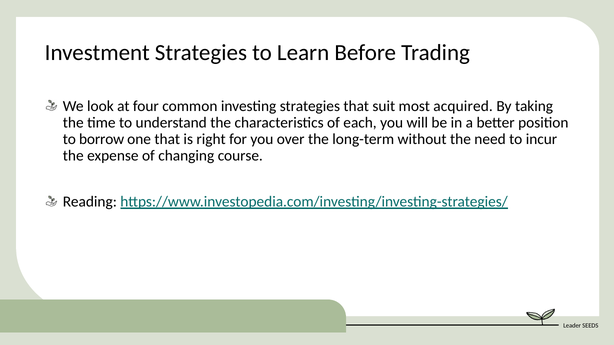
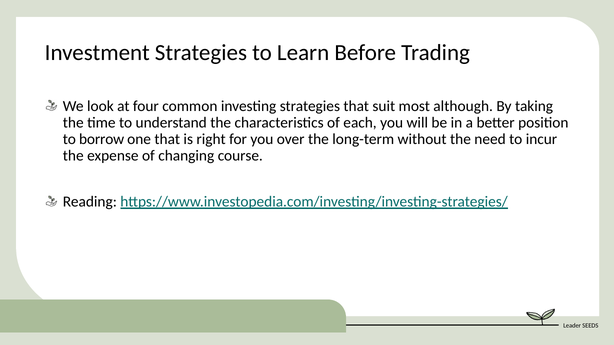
acquired: acquired -> although (463, 106)
